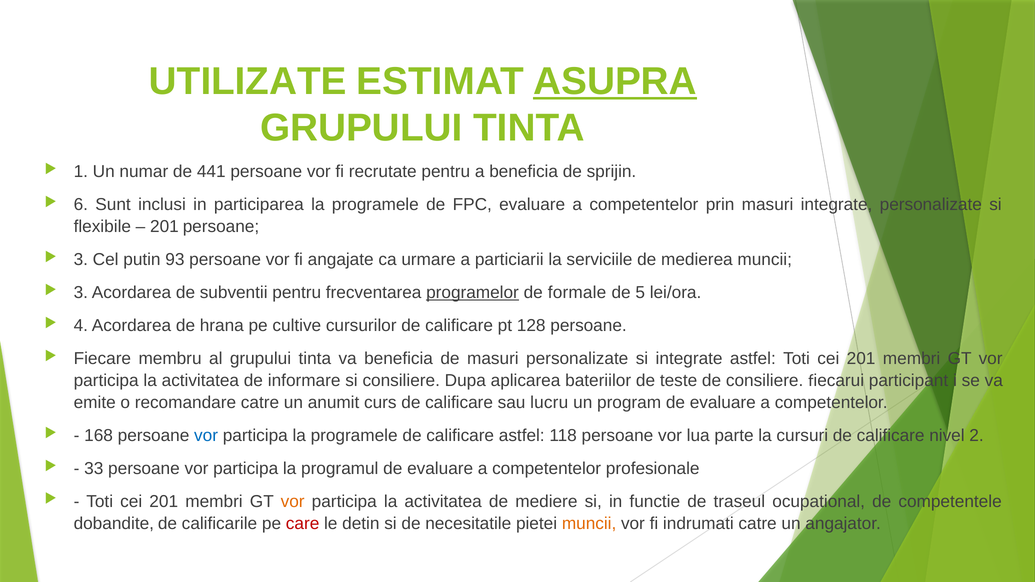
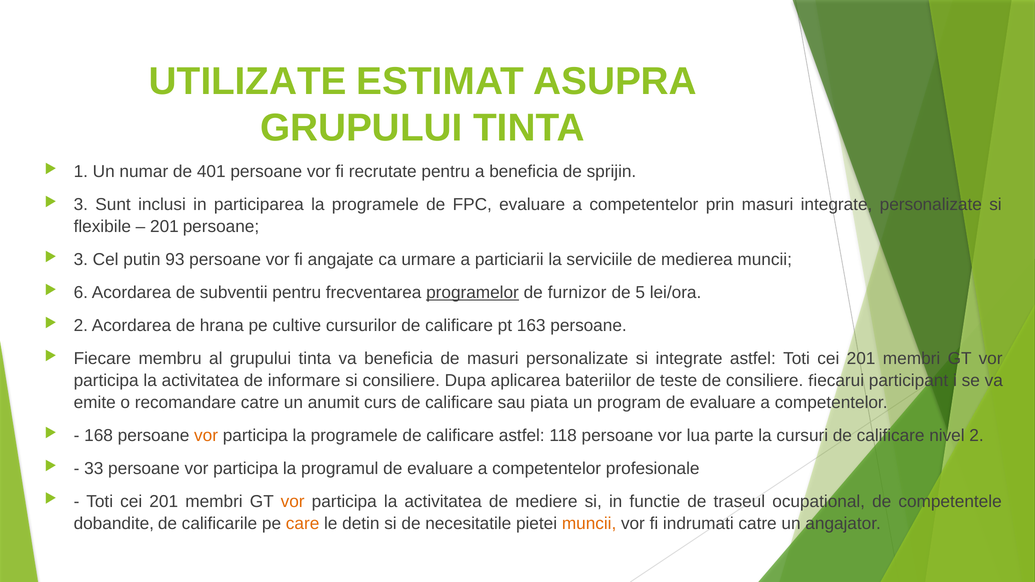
ASUPRA underline: present -> none (615, 82)
441: 441 -> 401 (211, 172)
6: 6 -> 3 (81, 205)
3: 3 -> 6 (81, 293)
formale: formale -> furnizor (577, 293)
4: 4 -> 2 (81, 326)
128: 128 -> 163 (531, 326)
lucru: lucru -> piata (549, 403)
vor colour: blue -> orange (206, 436)
care colour: red -> orange (303, 524)
